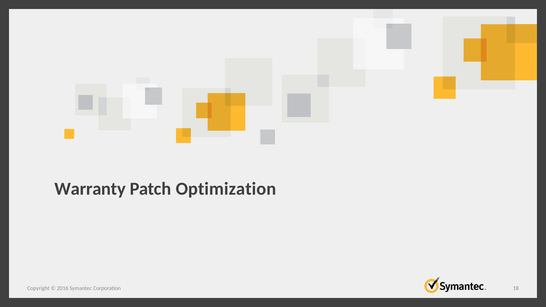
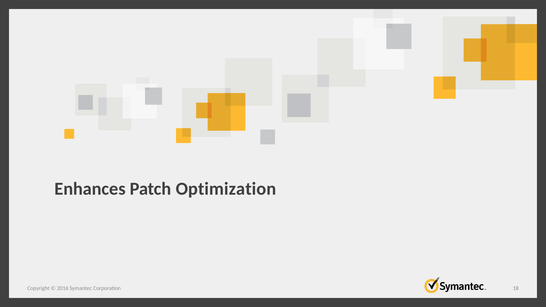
Warranty: Warranty -> Enhances (90, 189)
